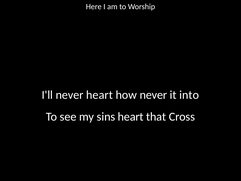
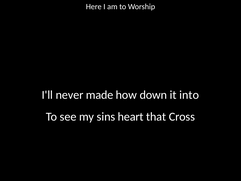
never heart: heart -> made (100, 95)
how never: never -> down (153, 95)
